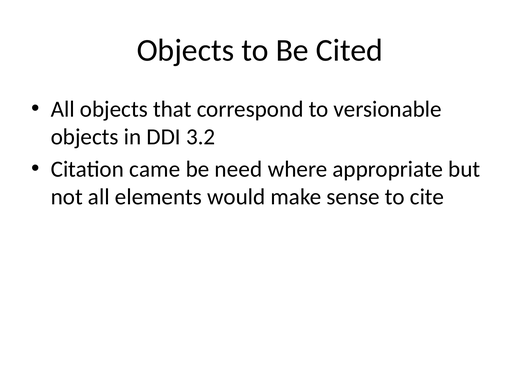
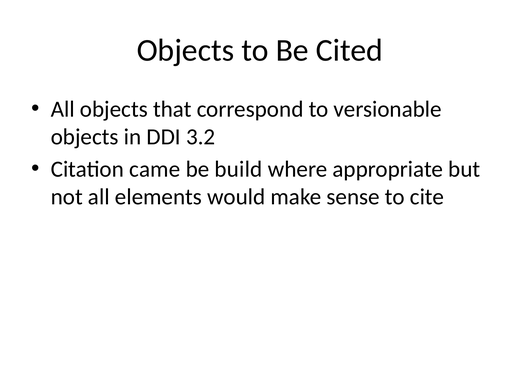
need: need -> build (238, 169)
